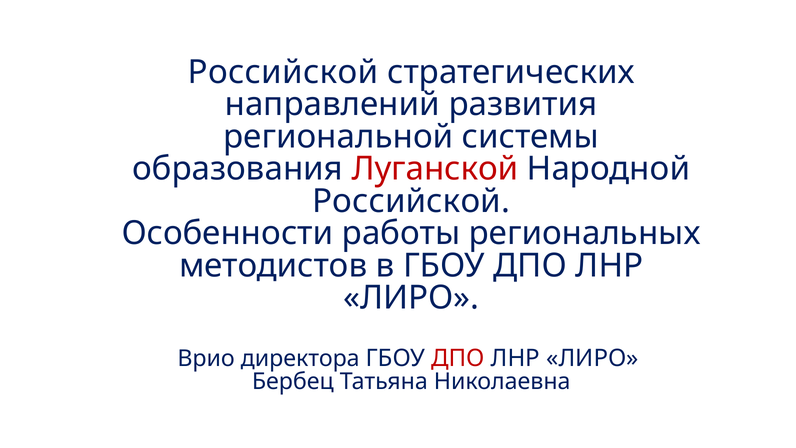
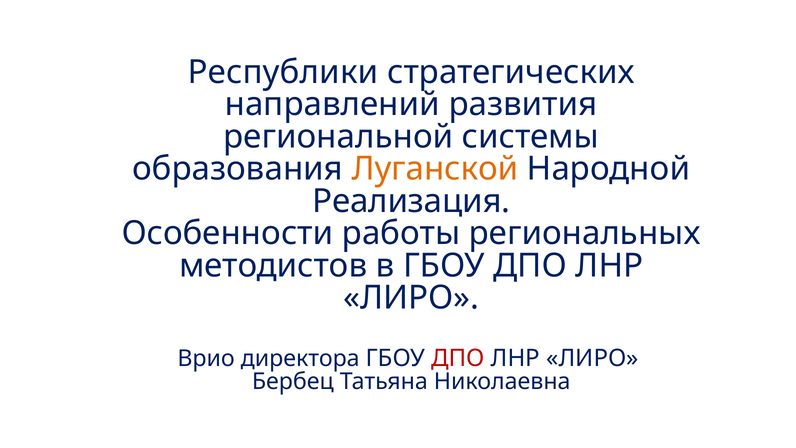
Российской: Российской -> Республики (283, 72)
Луганской colour: red -> orange (435, 169)
Российской: Российской -> Реализация (411, 201)
